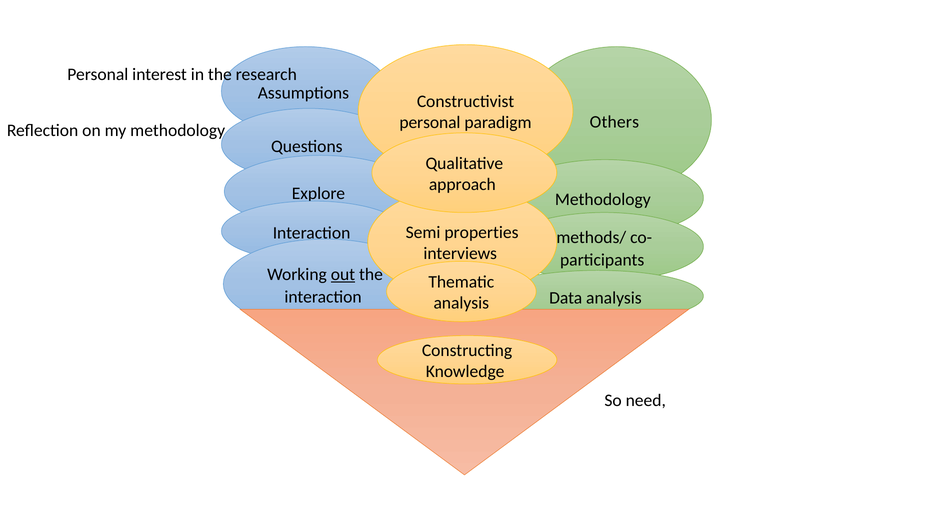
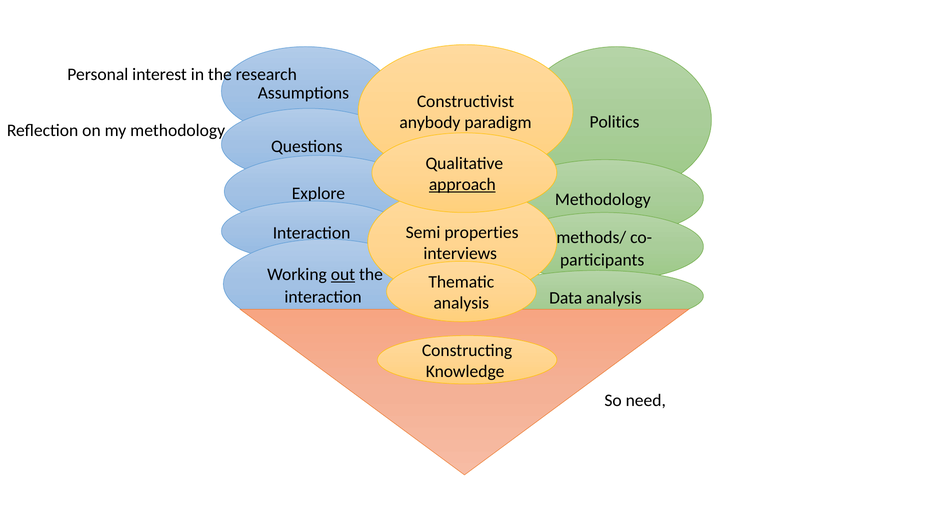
Others: Others -> Politics (615, 122)
personal: personal -> anybody (430, 123)
approach underline: none -> present (462, 185)
